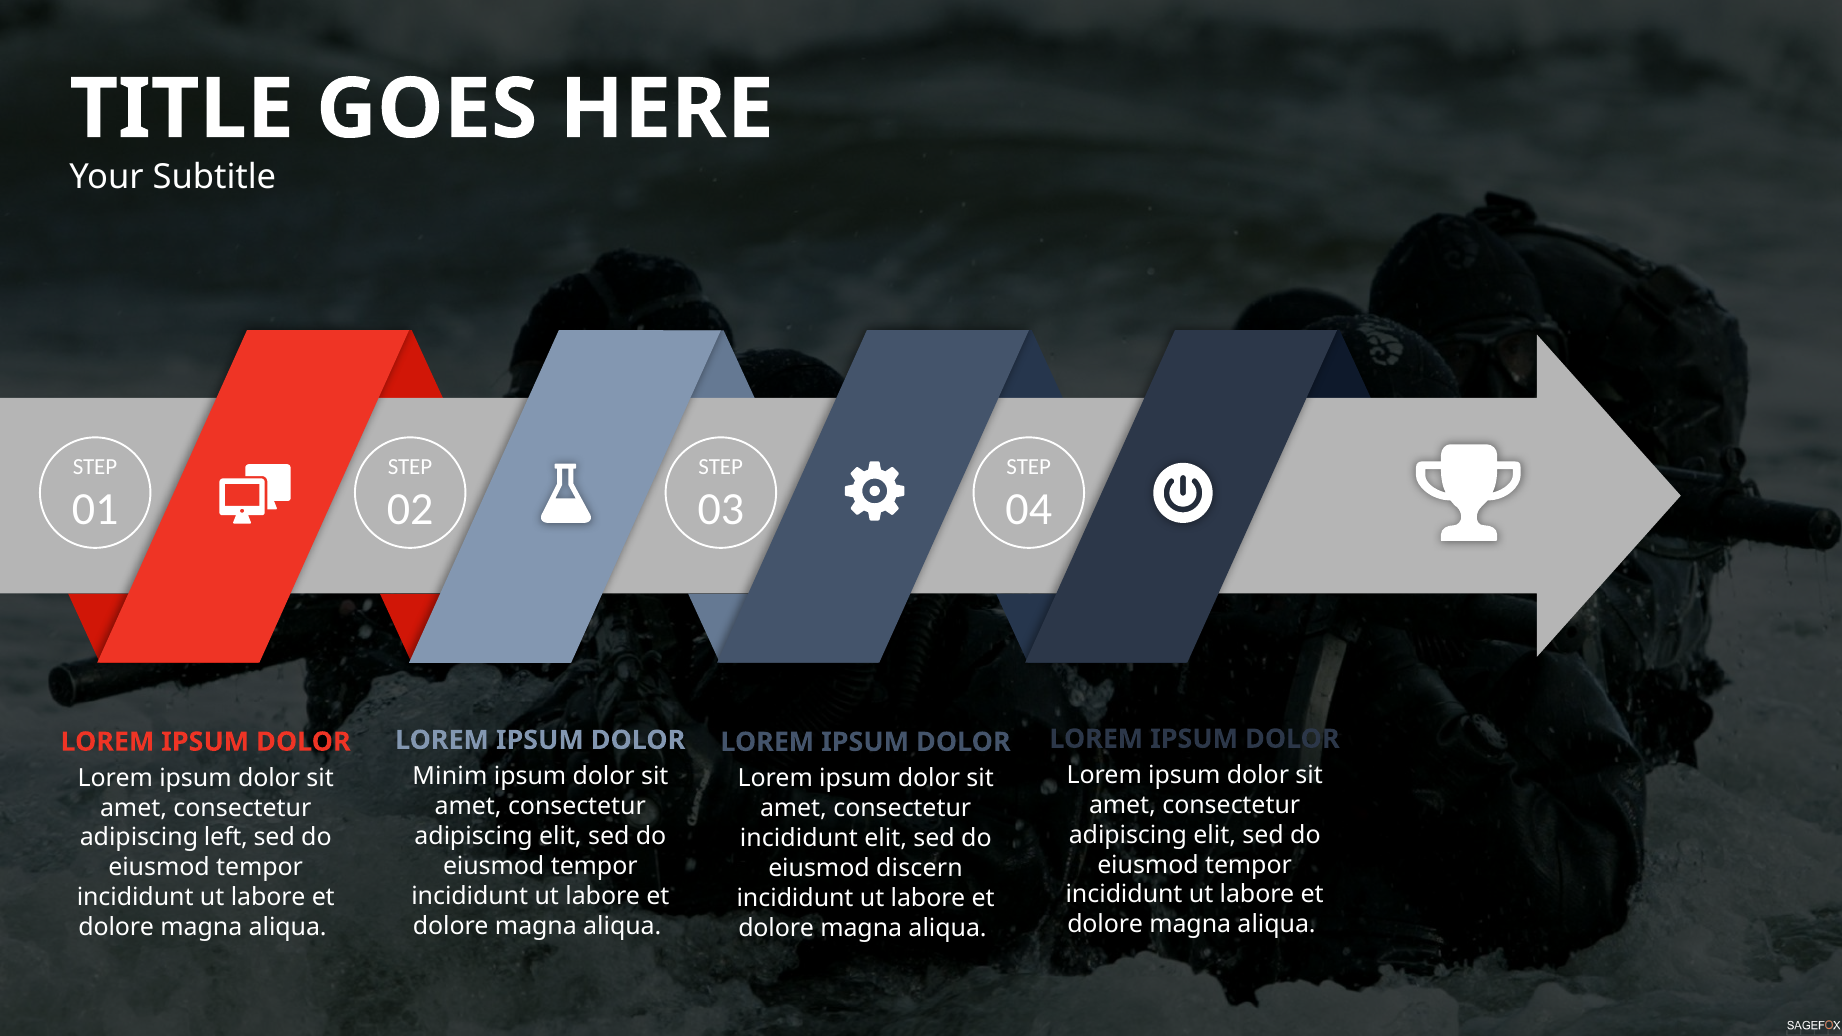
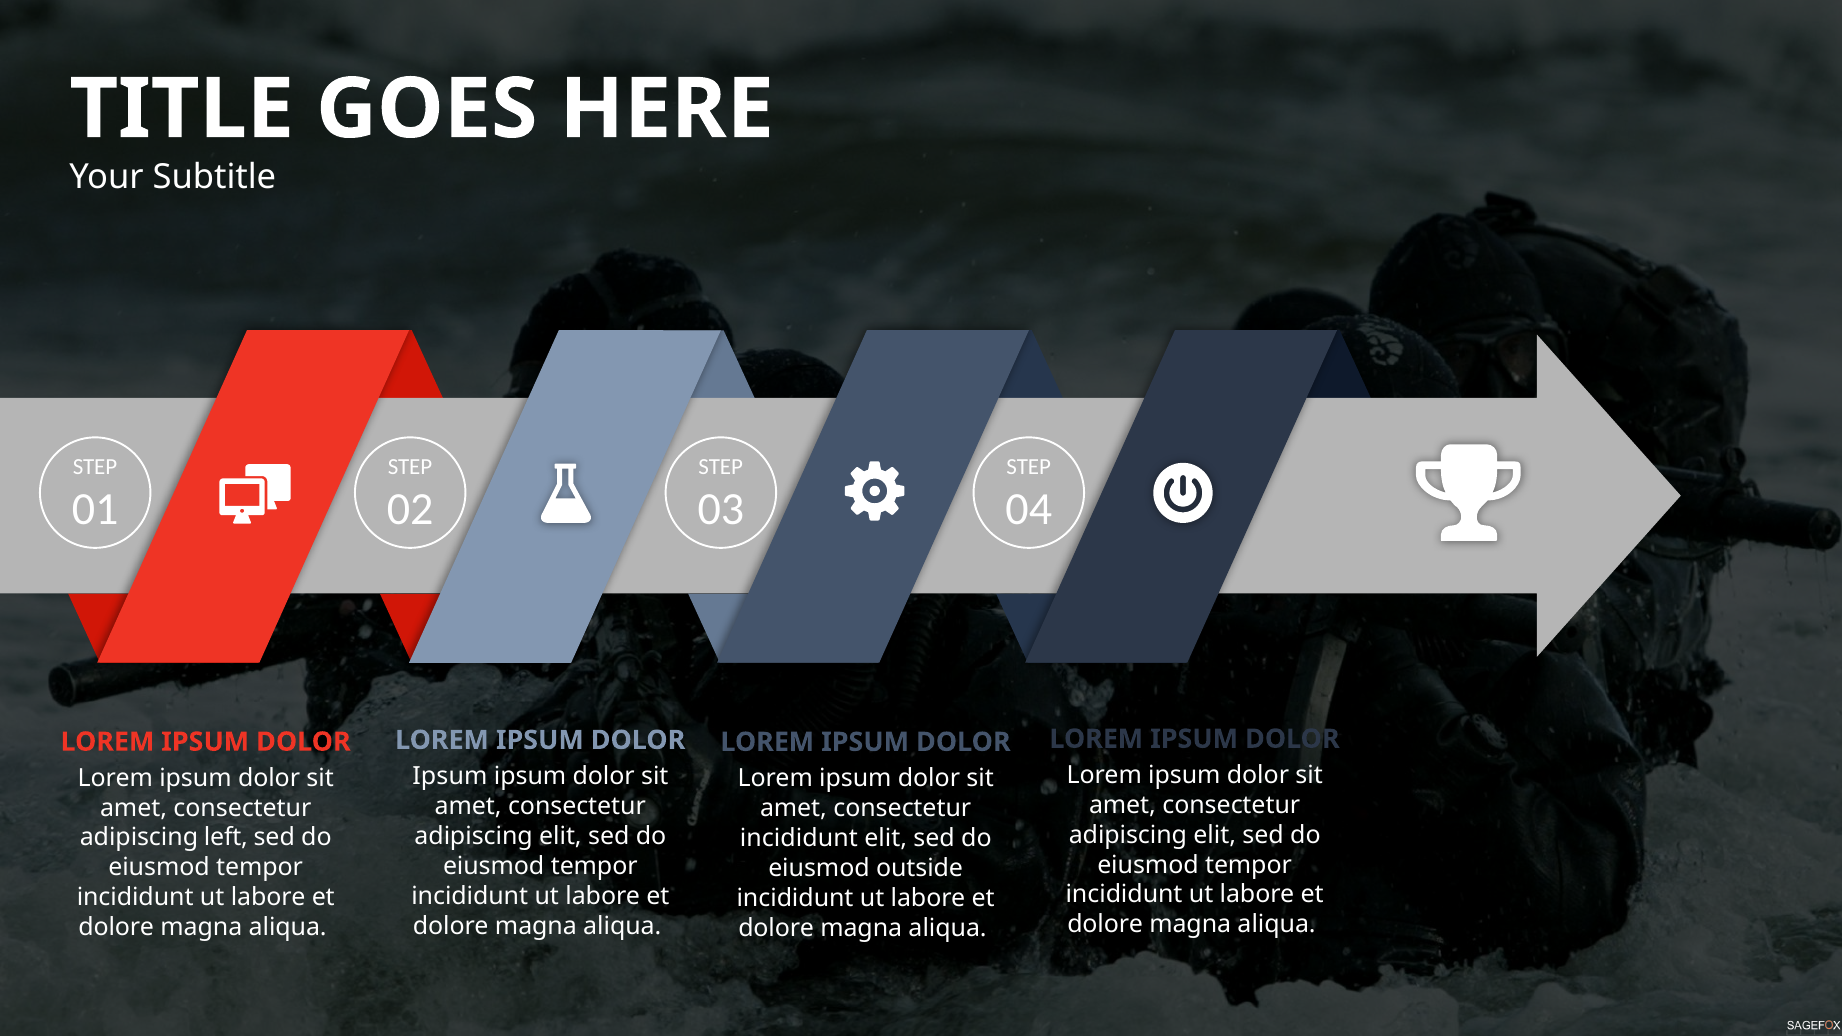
Minim: Minim -> Ipsum (450, 776)
discern: discern -> outside (920, 868)
